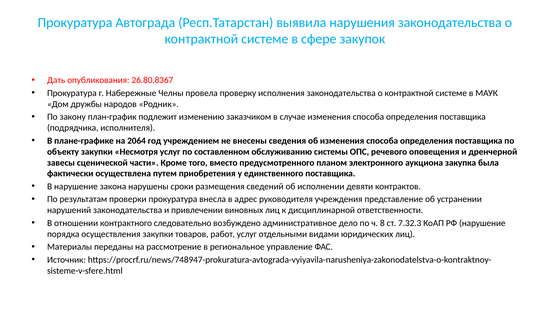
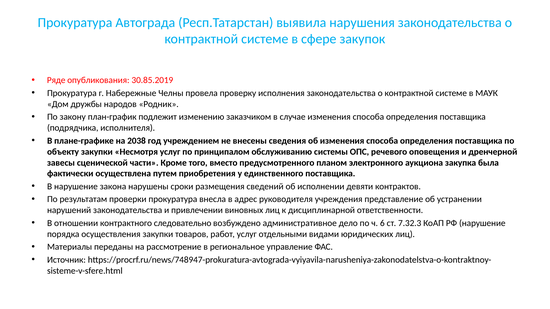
Дать: Дать -> Ряде (56, 80)
26.80.8367: 26.80.8367 -> 30.85.2019 (152, 80)
2064: 2064 -> 2038 (137, 141)
составленном: составленном -> принципалом (222, 152)
8: 8 -> 6 (382, 223)
